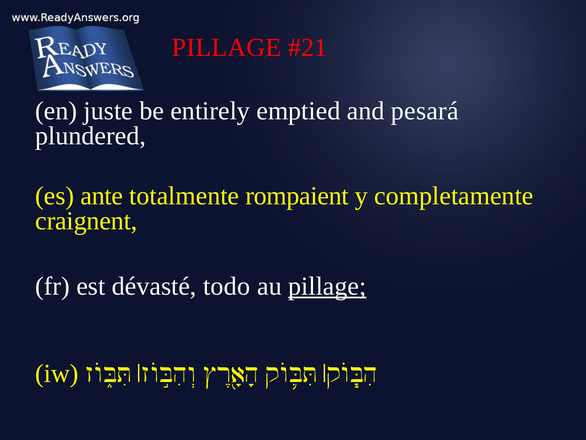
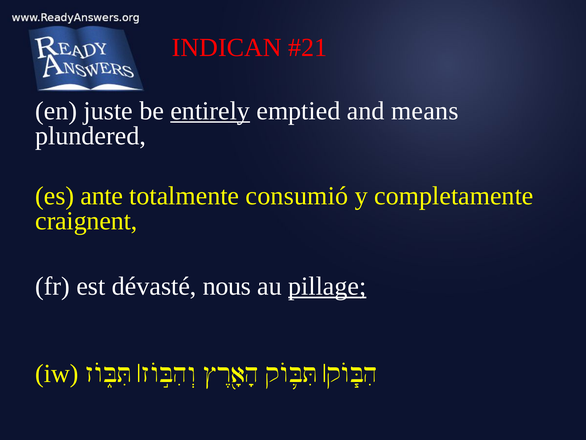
PILLAGE: PILLAGE -> INDICAN (227, 48)
entirely underline: none -> present (210, 111)
pesará: pesará -> means (425, 111)
rompaient: rompaient -> consumió (297, 196)
todo: todo -> nous (227, 286)
